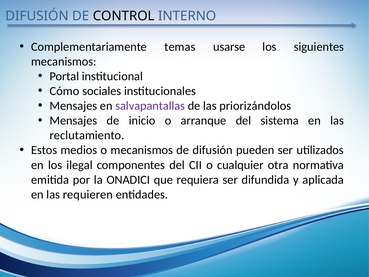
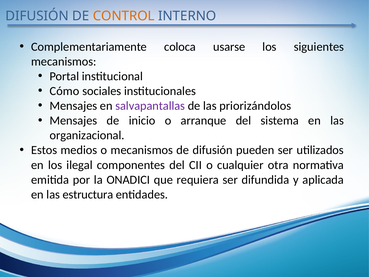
CONTROL colour: black -> orange (124, 16)
temas: temas -> coloca (180, 47)
reclutamiento: reclutamiento -> organizacional (87, 135)
requieren: requieren -> estructura (88, 194)
